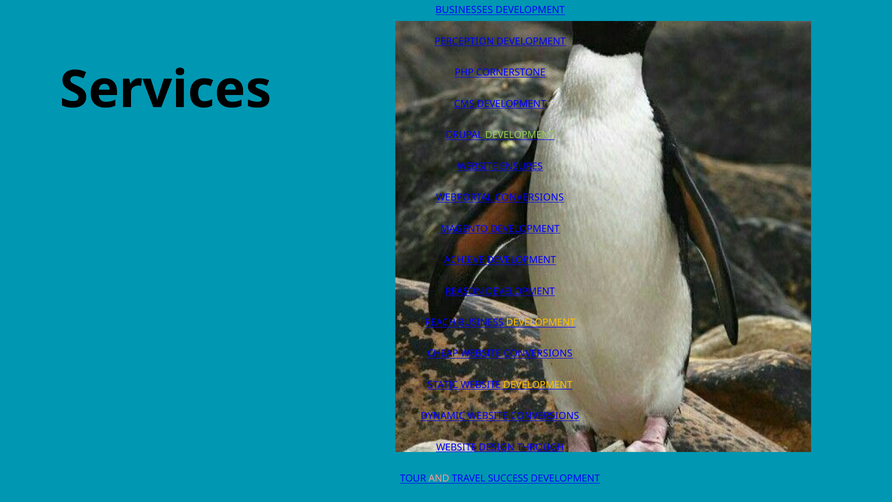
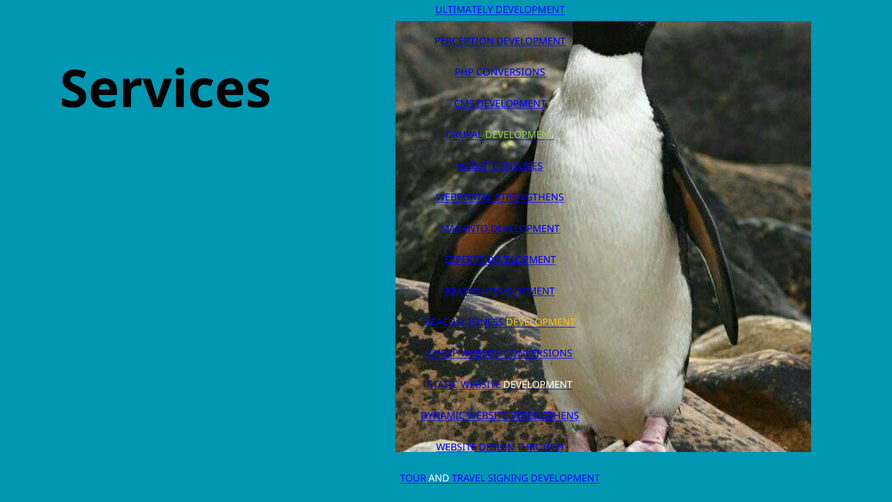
BUSINESSES: BUSINESSES -> ULTIMATELY (464, 10)
PHP CORNERSTONE: CORNERSTONE -> CONVERSIONS (511, 73)
WEBPORTAL CONVERSIONS: CONVERSIONS -> STRENGTHENS (529, 197)
ACHIEVE: ACHIEVE -> EXPERTS (464, 260)
DEVELOPMENT colour: yellow -> white (538, 385)
DYNAMIC WEBSITE CONVERSIONS: CONVERSIONS -> STRENGTHENS (545, 416)
AND colour: pink -> white (439, 478)
SUCCESS: SUCCESS -> SIGNING (508, 478)
